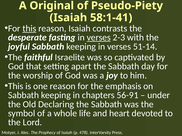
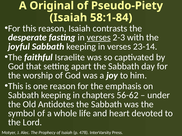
58:1-41: 58:1-41 -> 58:1-84 (111, 18)
this underline: present -> none (29, 29)
51-14: 51-14 -> 23-14 (145, 47)
56-91: 56-91 -> 56-62 (128, 96)
Declaring: Declaring -> Antidotes (56, 105)
